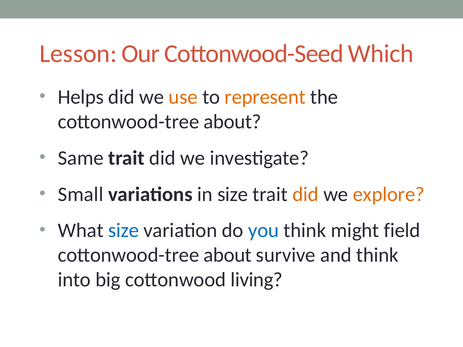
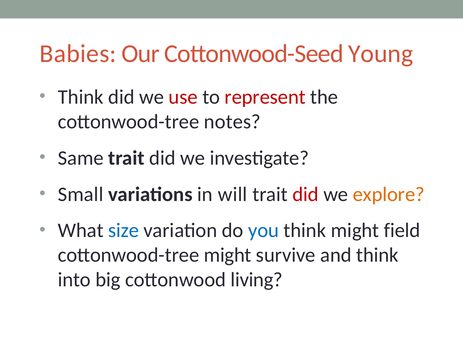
Lesson: Lesson -> Babies (78, 54)
Which: Which -> Young (381, 54)
Helps: Helps -> Think (81, 97)
use colour: orange -> red (183, 97)
represent colour: orange -> red (265, 97)
about: about -> notes (232, 122)
in size: size -> will (233, 194)
did colour: orange -> red (306, 194)
about: about -> might (228, 255)
